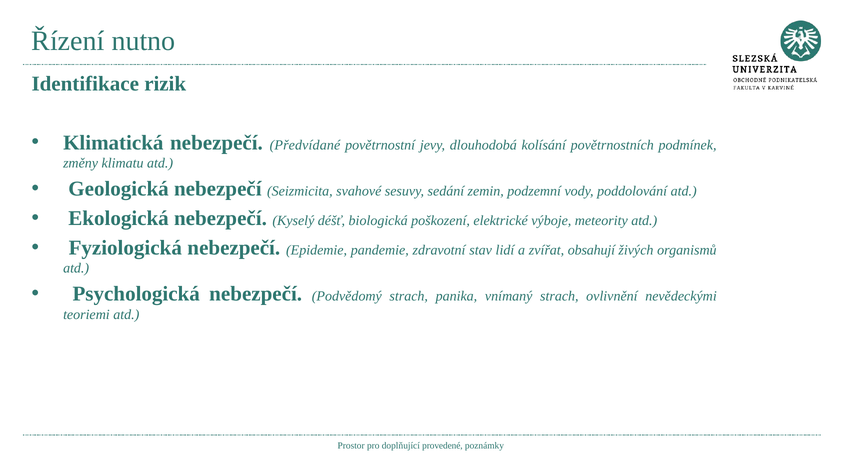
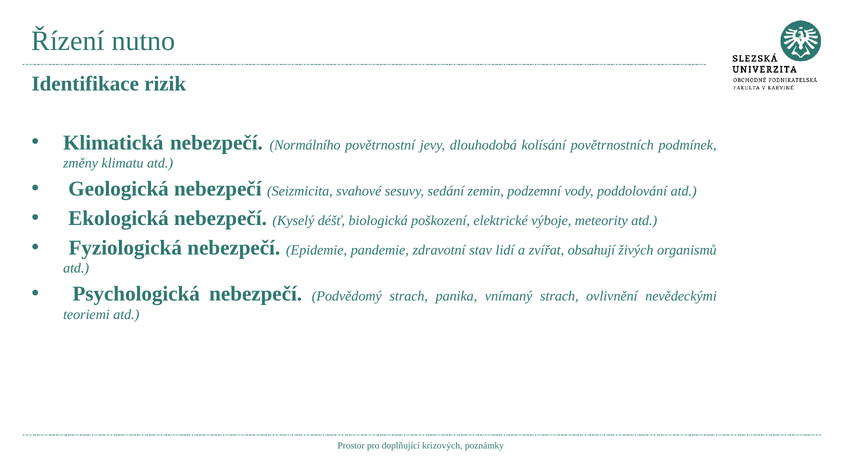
Předvídané: Předvídané -> Normálního (305, 145)
provedené: provedené -> krizových (442, 446)
